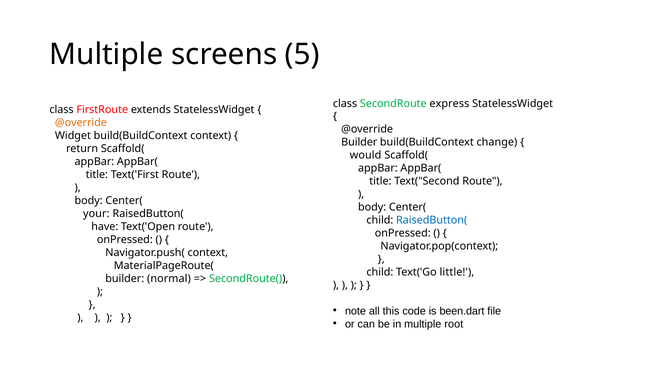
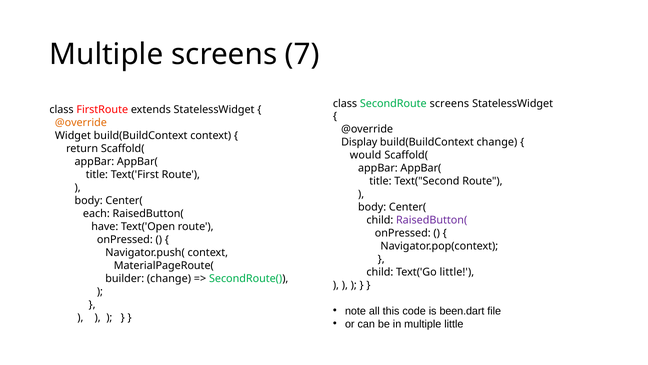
5: 5 -> 7 (302, 54)
SecondRoute express: express -> screens (449, 103)
Builder: Builder -> Display (359, 142)
your: your -> each (96, 213)
RaisedButton( colour: blue -> purple (432, 220)
builder normal: normal -> change (169, 278)
multiple root: root -> little (454, 324)
